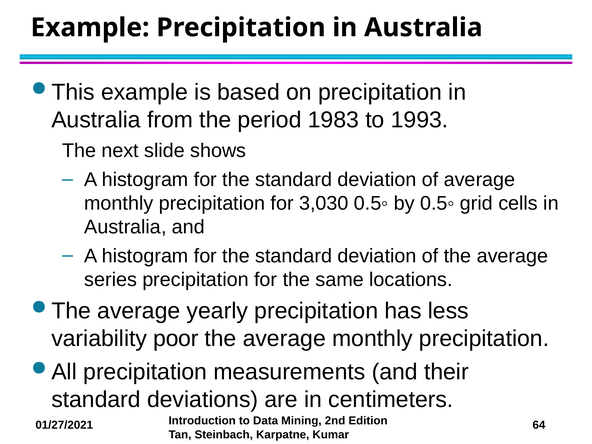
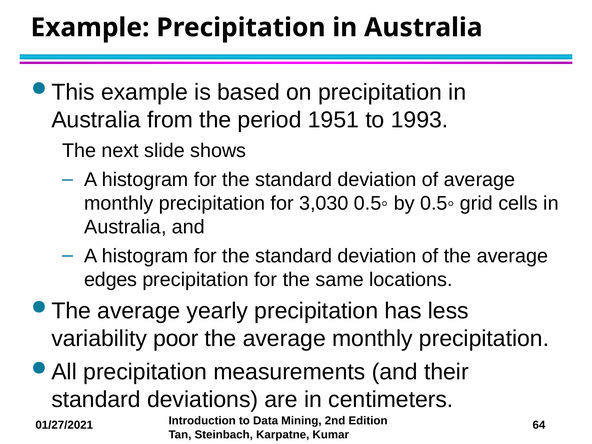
1983: 1983 -> 1951 (333, 120)
series: series -> edges (111, 280)
